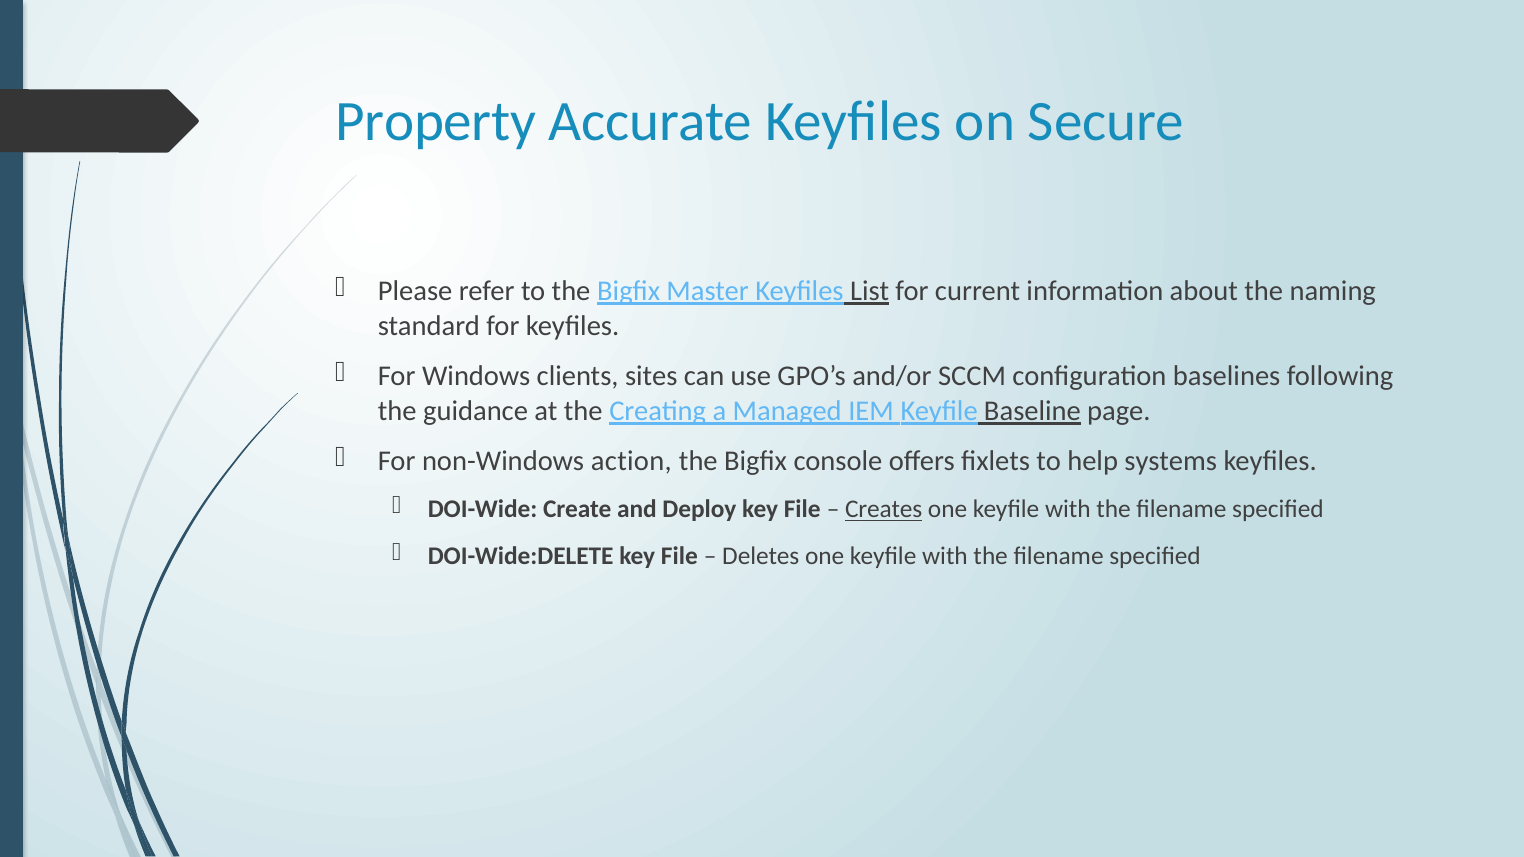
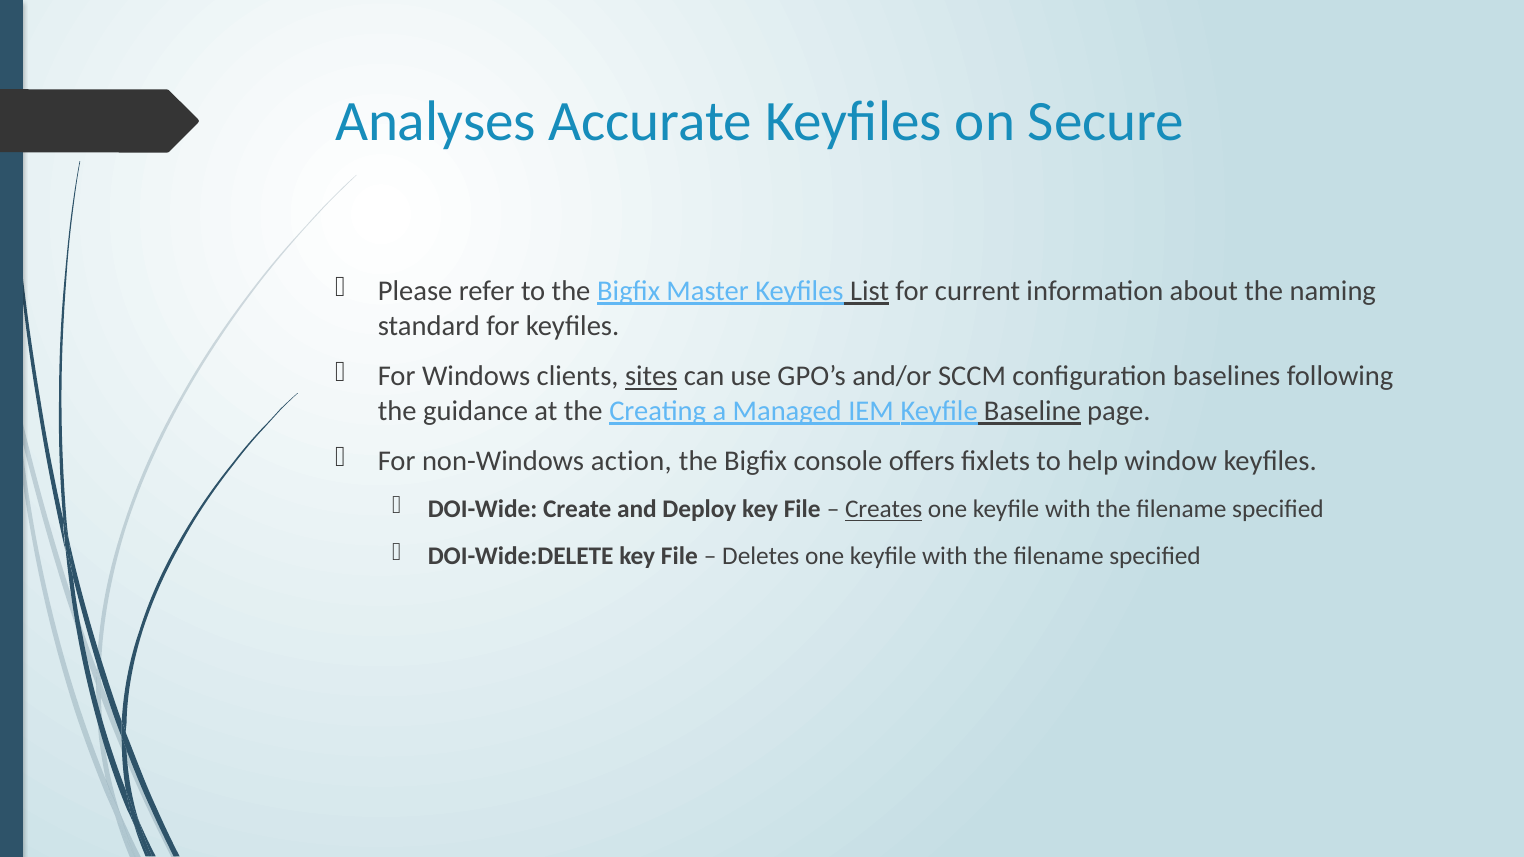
Property: Property -> Analyses (436, 122)
sites underline: none -> present (651, 377)
systems: systems -> window (1171, 462)
